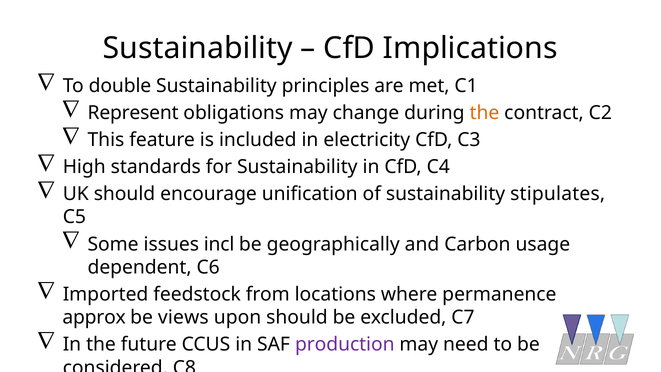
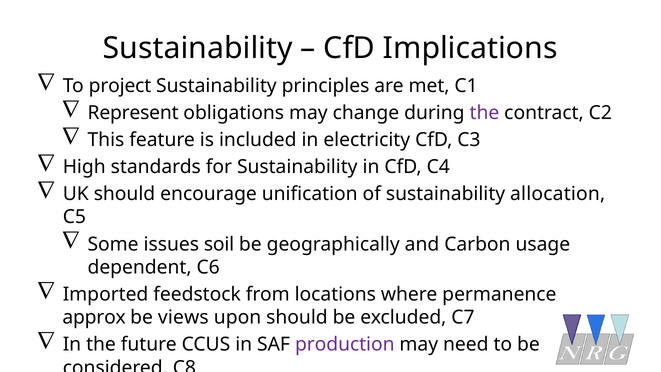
double: double -> project (120, 86)
the colour: orange -> purple (484, 113)
stipulates: stipulates -> allocation (558, 194)
incl: incl -> soil (219, 244)
